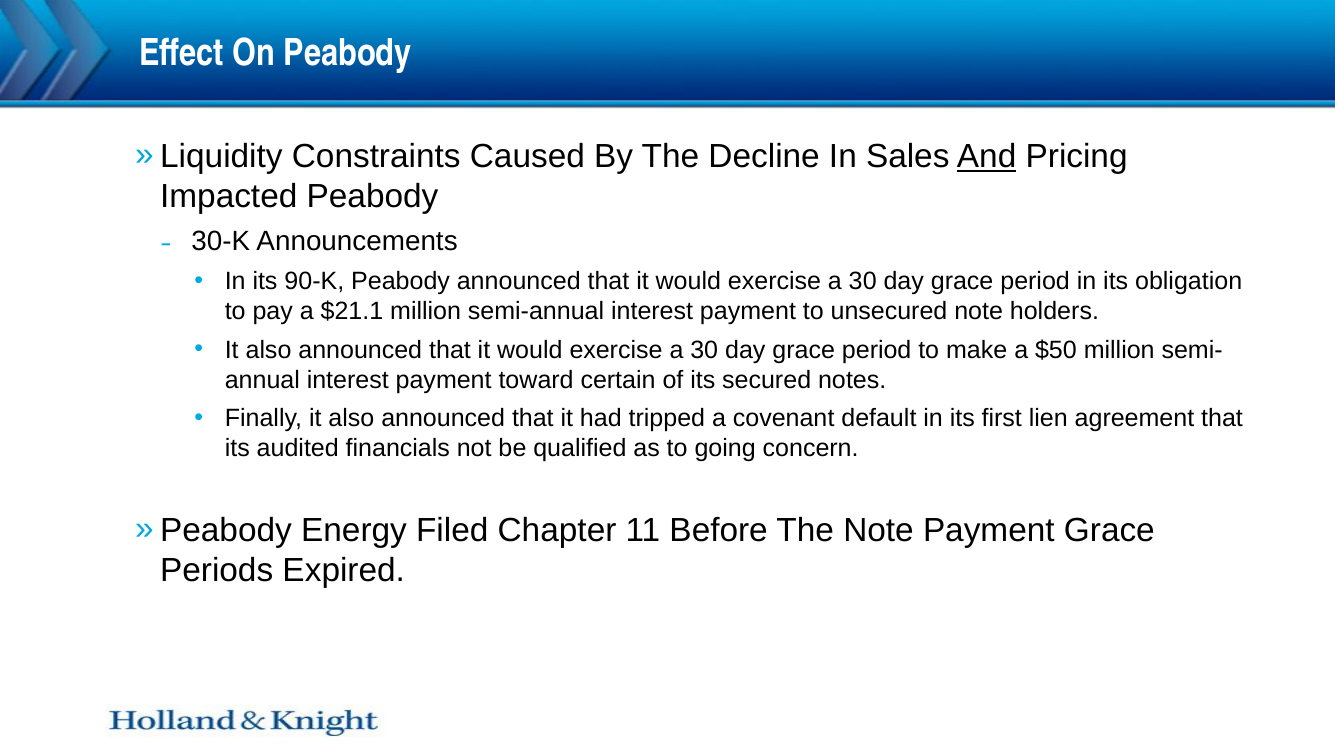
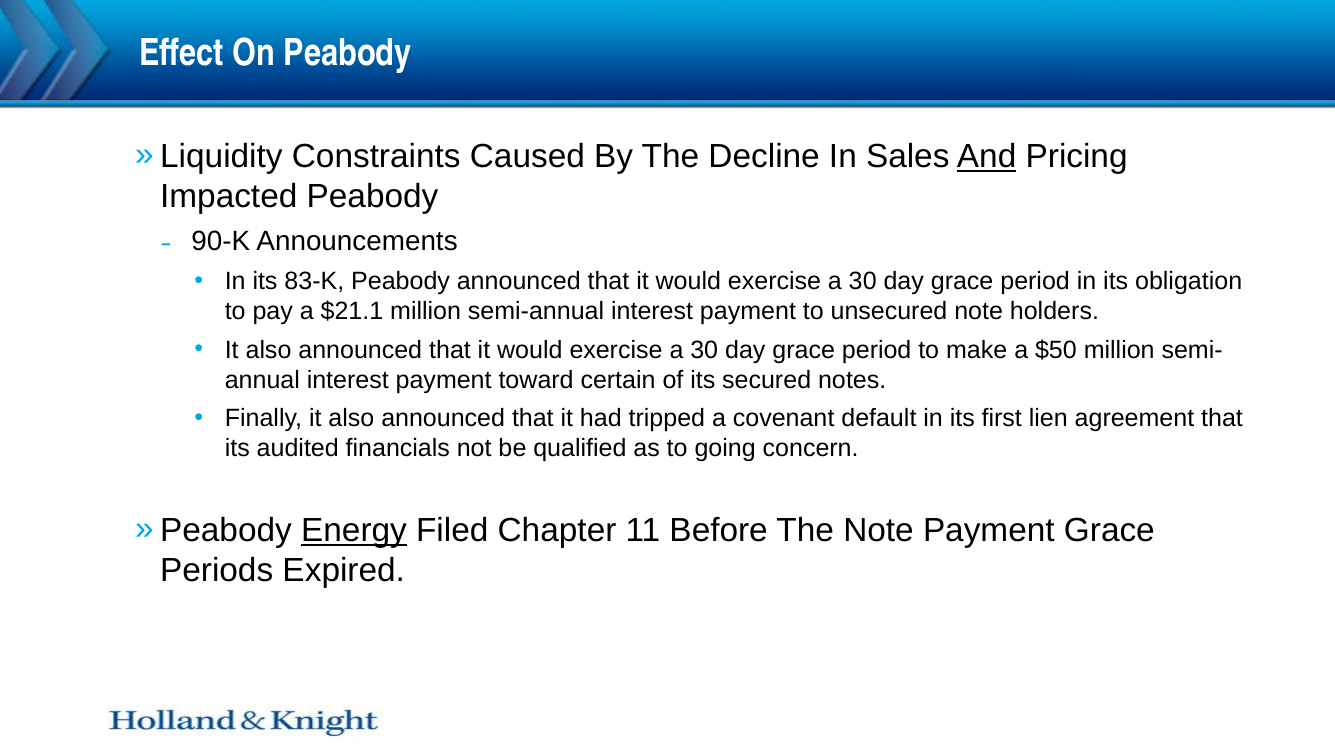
30-K: 30-K -> 90-K (221, 241)
90-K: 90-K -> 83-K (314, 281)
Energy underline: none -> present (354, 531)
